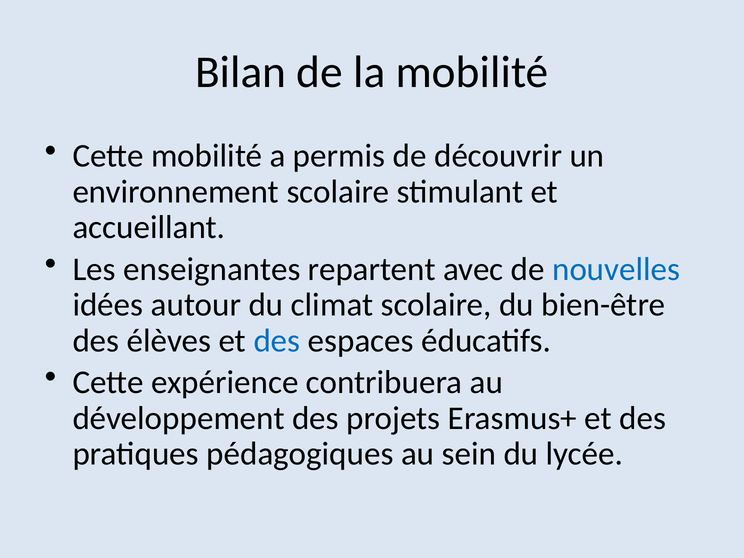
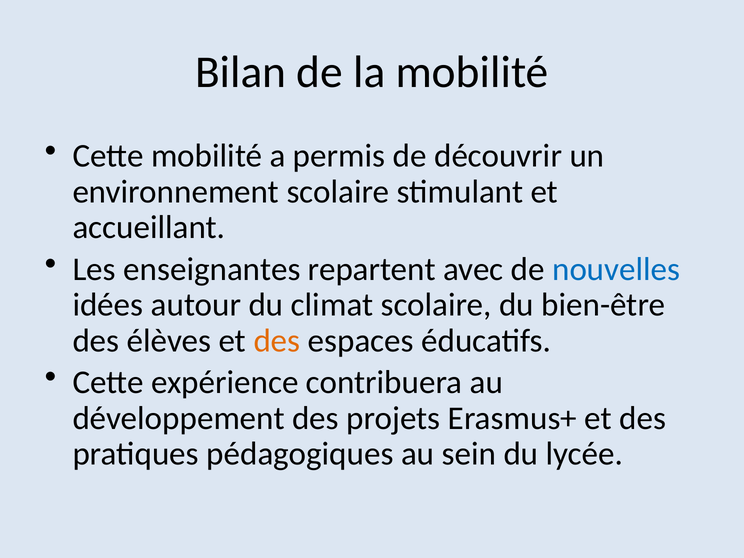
des colour: blue -> orange (277, 341)
